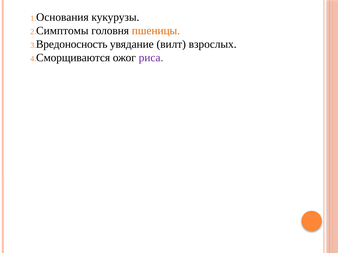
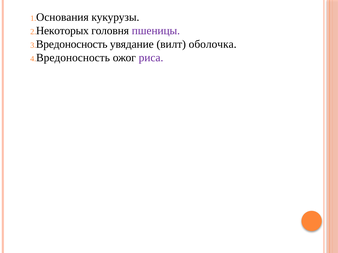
Симптомы: Симптомы -> Некоторых (62, 31)
пшеницы colour: orange -> purple (156, 31)
взрослых: взрослых -> оболочка (213, 44)
Сморщиваются: Сморщиваются -> Вредоносность (73, 58)
